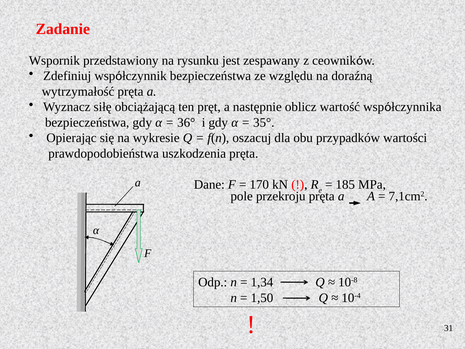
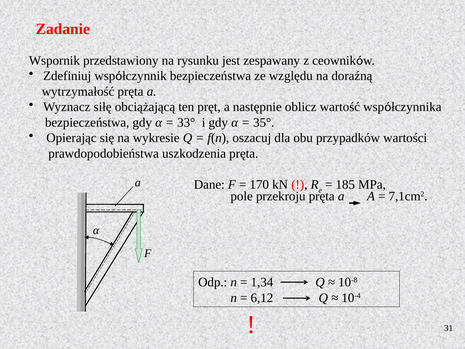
36°: 36° -> 33° (186, 122)
1,50: 1,50 -> 6,12 (262, 298)
